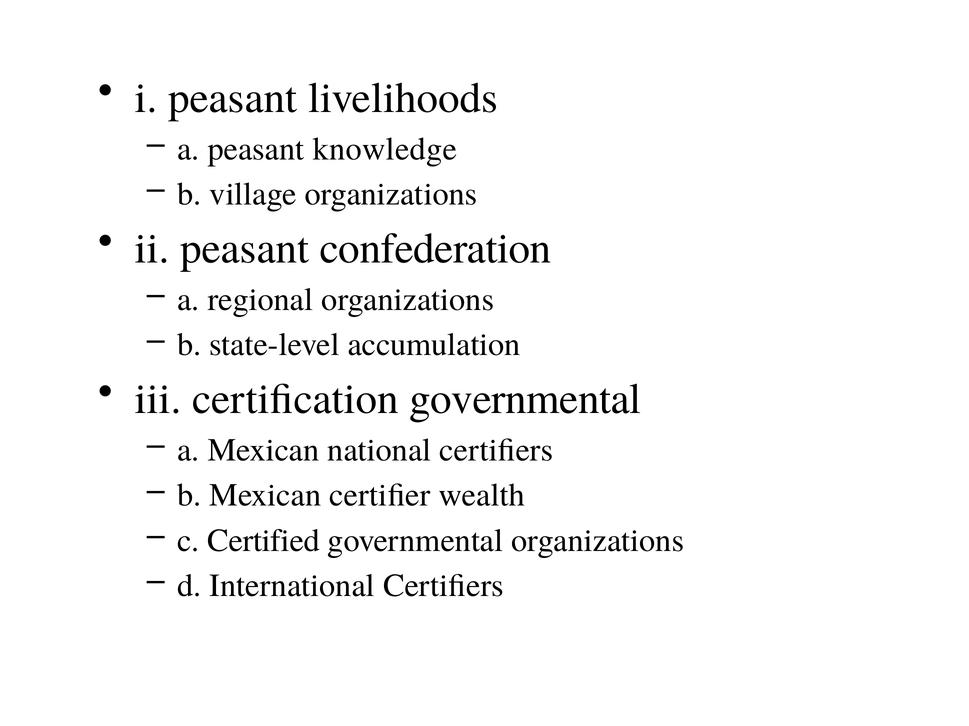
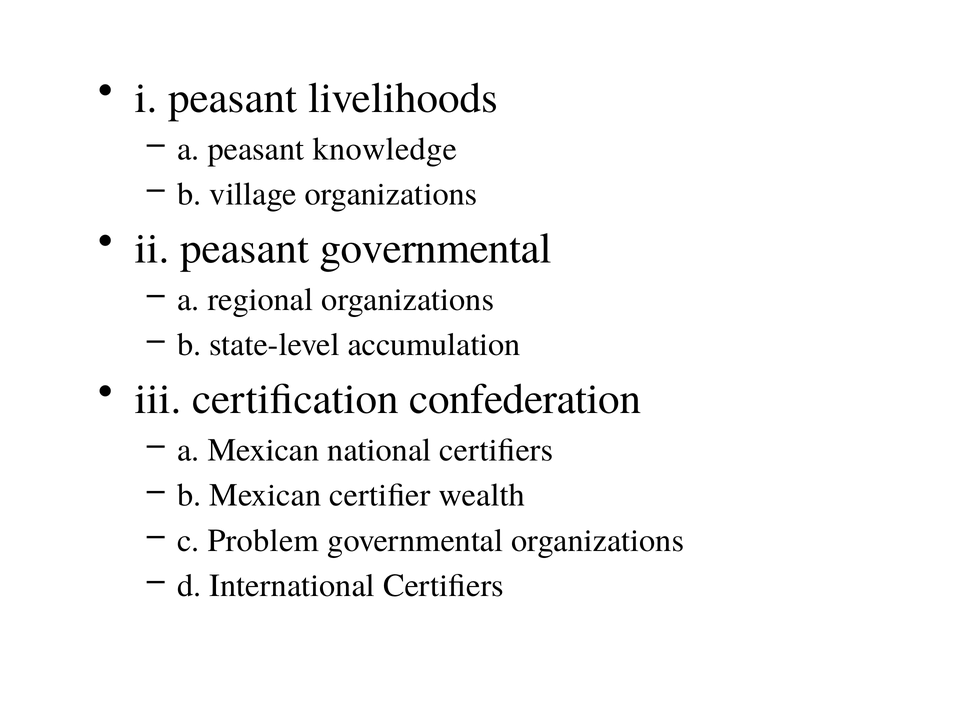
peasant confederation: confederation -> governmental (436, 249)
certification governmental: governmental -> confederation (525, 400)
Certified: Certified -> Problem (263, 541)
